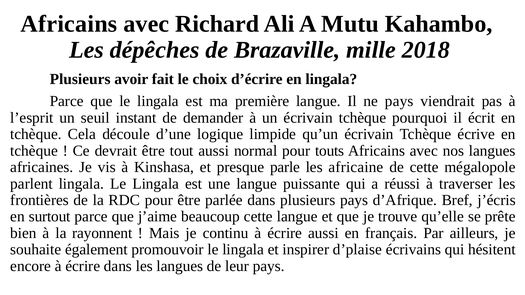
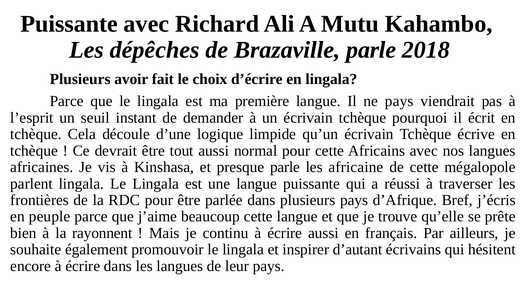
Africains: Africains -> Puissante (69, 24)
Brazaville mille: mille -> parle (371, 50)
pour touts: touts -> cette (330, 151)
surtout: surtout -> peuple (50, 217)
d’plaise: d’plaise -> d’autant (358, 250)
